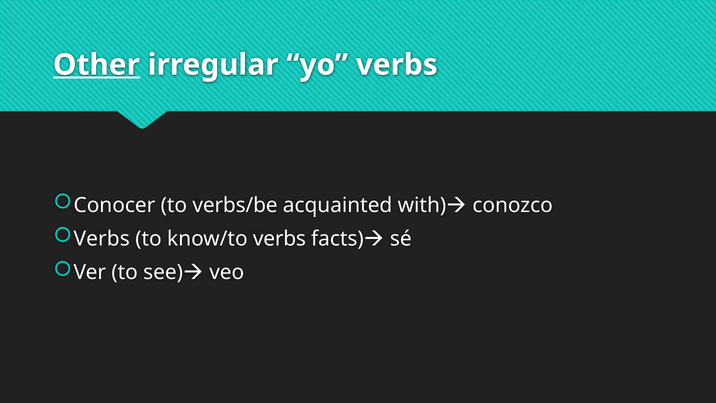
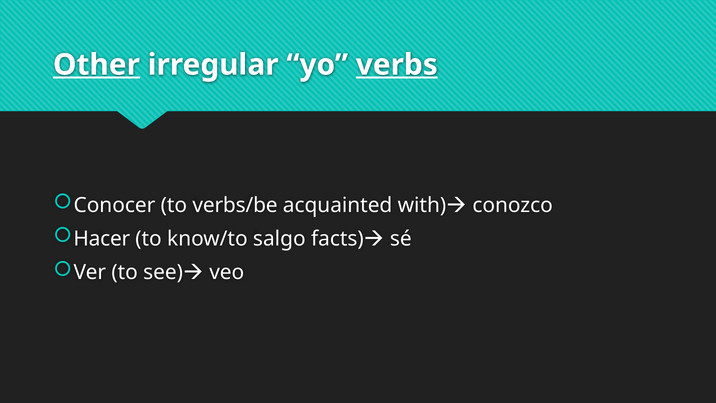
verbs underline: none -> present (397, 65)
Verbs: Verbs -> Hacer (102, 239)
know/to verbs: verbs -> salgo (279, 239)
